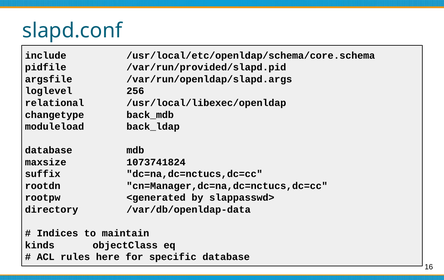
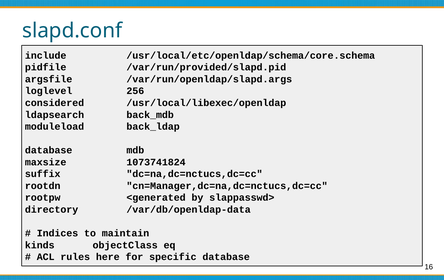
relational: relational -> considered (55, 103)
changetype: changetype -> ldapsearch (55, 115)
